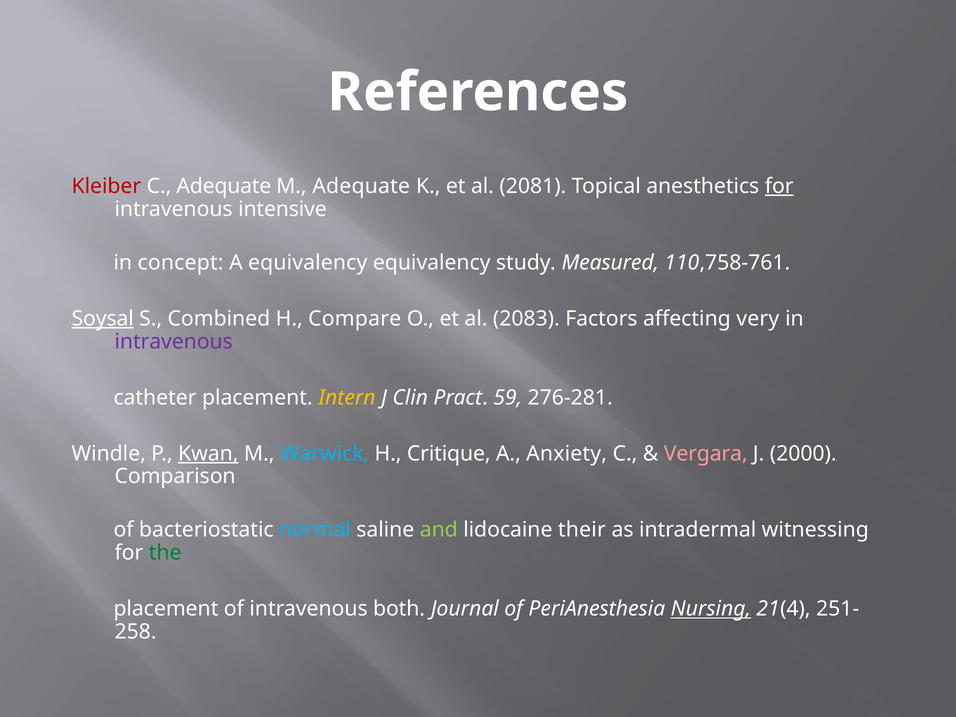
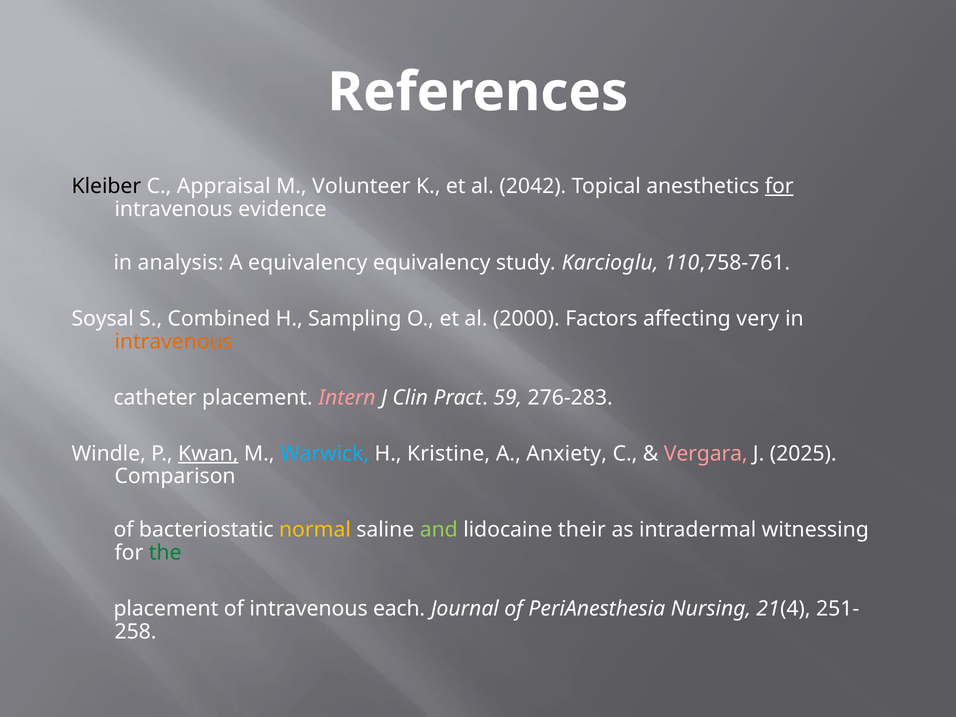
Kleiber colour: red -> black (106, 186)
C Adequate: Adequate -> Appraisal (224, 186)
M Adequate: Adequate -> Volunteer (361, 186)
2081: 2081 -> 2042 (533, 186)
intensive: intensive -> evidence (282, 209)
concept: concept -> analysis (181, 263)
Measured: Measured -> Karcioglu (610, 263)
Soysal underline: present -> none (103, 319)
Compare: Compare -> Sampling (355, 319)
2083: 2083 -> 2000 (526, 319)
intravenous colour: purple -> orange (174, 342)
Intern colour: yellow -> pink (347, 398)
276-281: 276-281 -> 276-283 (570, 398)
Critique: Critique -> Kristine (449, 454)
2000: 2000 -> 2025 (803, 454)
normal colour: light blue -> yellow (315, 530)
both: both -> each (399, 609)
Nursing underline: present -> none (711, 609)
